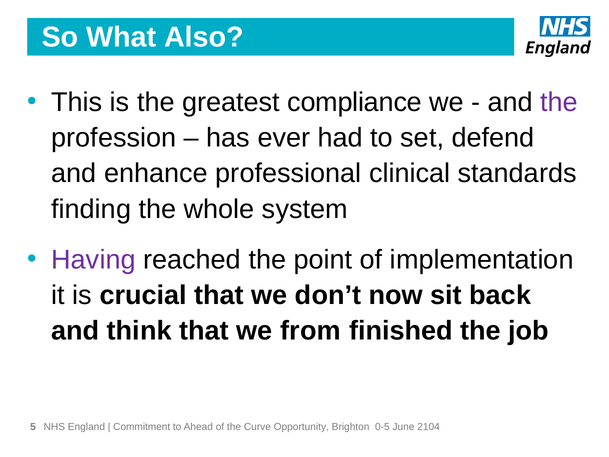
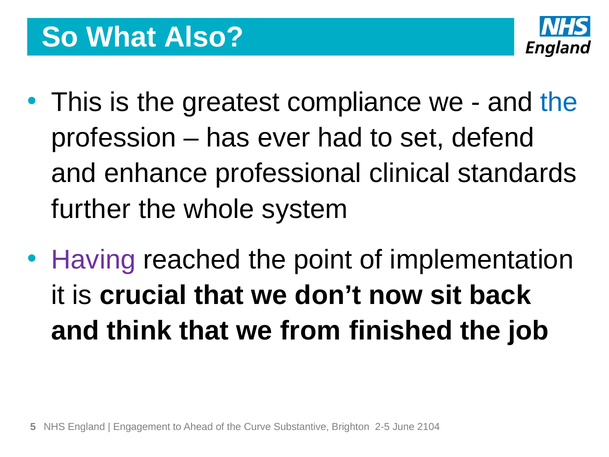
the colour: purple -> blue (559, 102)
finding: finding -> further (91, 209)
Commitment: Commitment -> Engagement (142, 427)
Opportunity: Opportunity -> Substantive (301, 427)
0-5: 0-5 -> 2-5 (382, 427)
